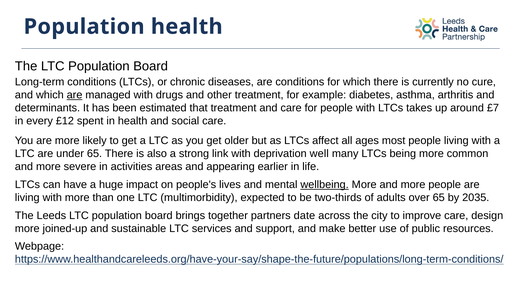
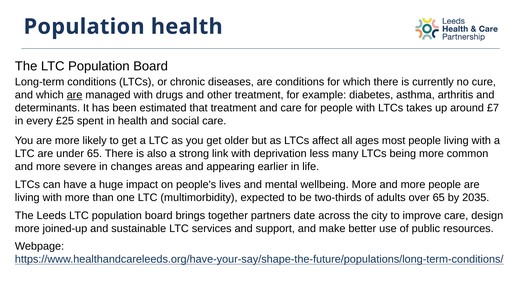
£12: £12 -> £25 (65, 121)
well: well -> less (319, 154)
activities: activities -> changes (131, 167)
wellbeing underline: present -> none (325, 185)
